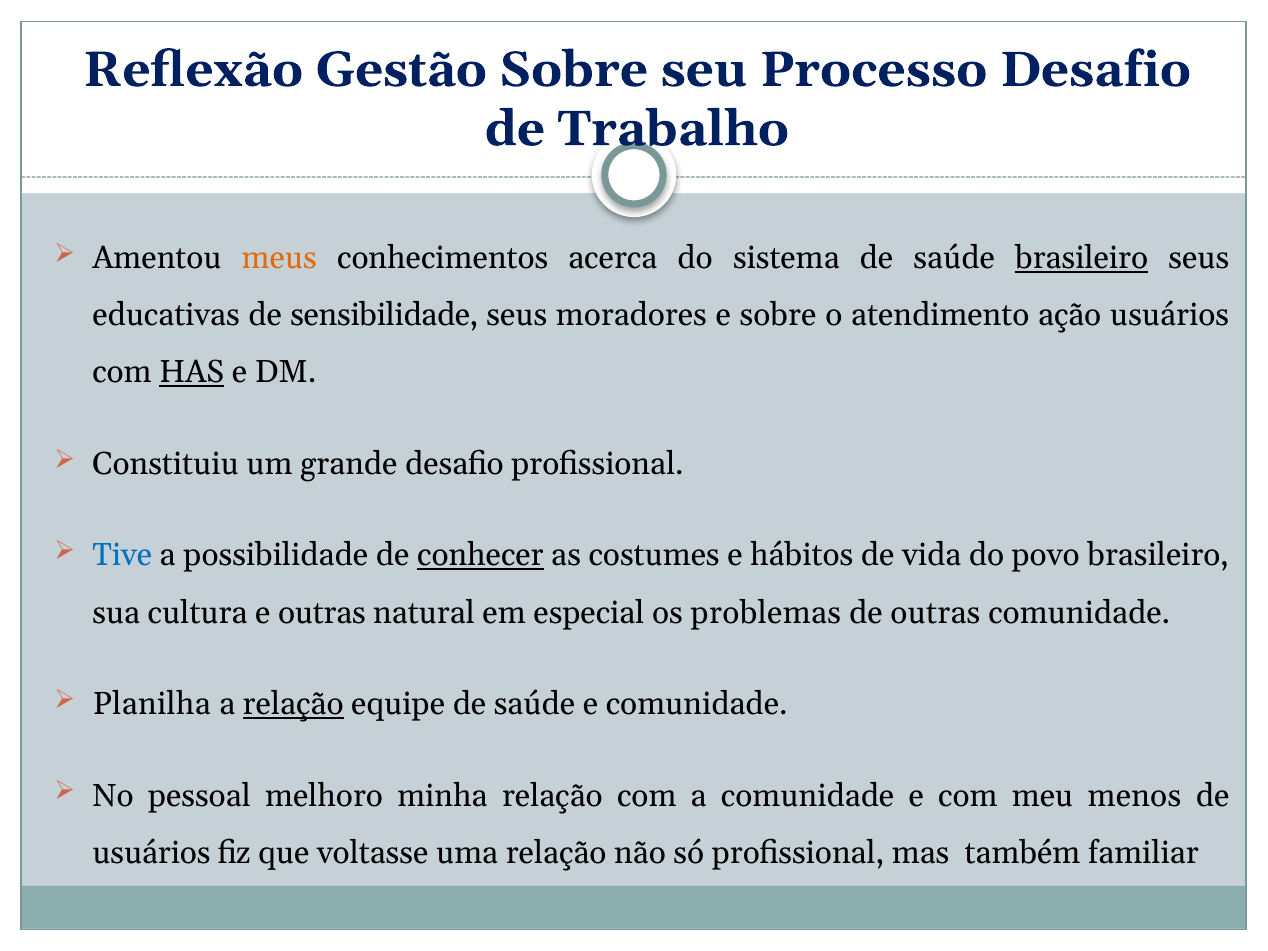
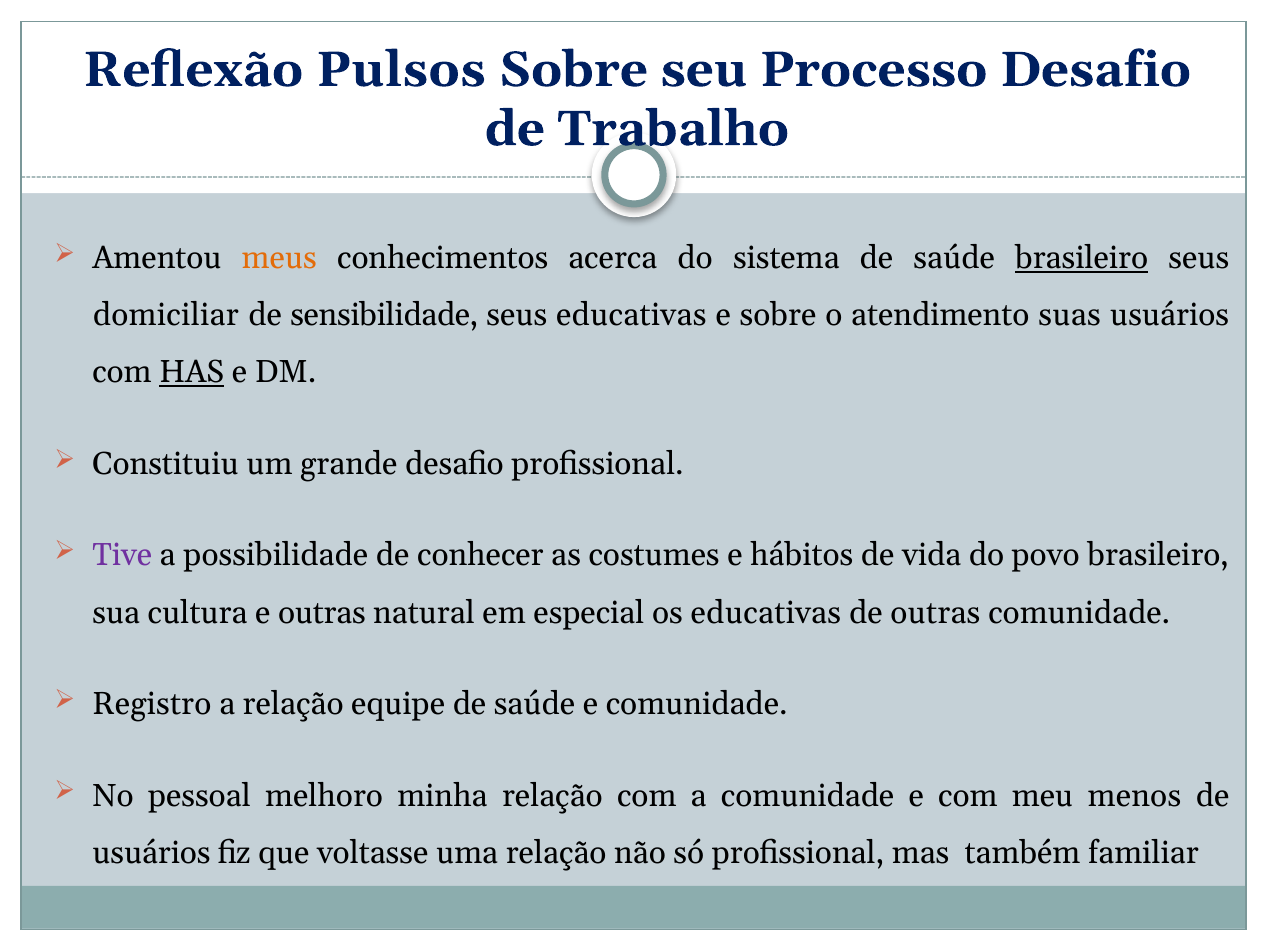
Gestão: Gestão -> Pulsos (401, 70)
educativas: educativas -> domiciliar (166, 315)
seus moradores: moradores -> educativas (631, 315)
ação: ação -> suas (1070, 315)
Tive colour: blue -> purple (122, 555)
conhecer underline: present -> none (480, 555)
os problemas: problemas -> educativas (766, 613)
Planilha: Planilha -> Registro (152, 704)
relação underline: present -> none (293, 704)
